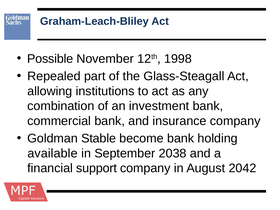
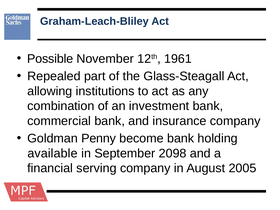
1998: 1998 -> 1961 (178, 59)
Stable: Stable -> Penny (99, 138)
2038: 2038 -> 2098 (173, 153)
support: support -> serving (96, 168)
2042: 2042 -> 2005 (243, 168)
